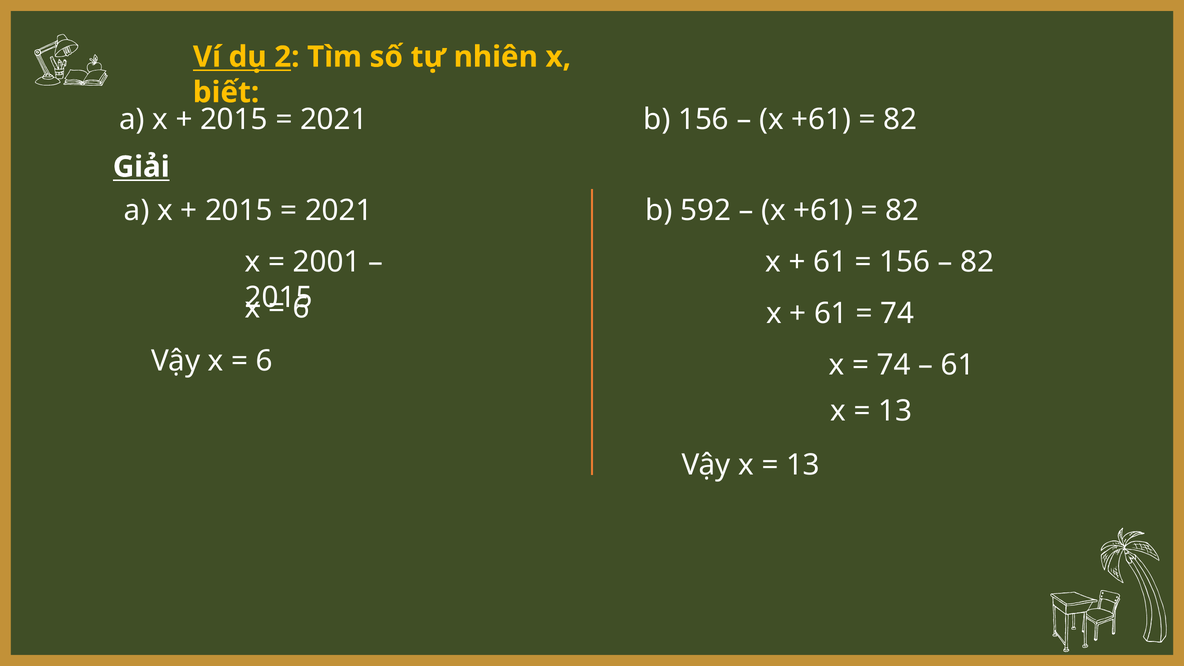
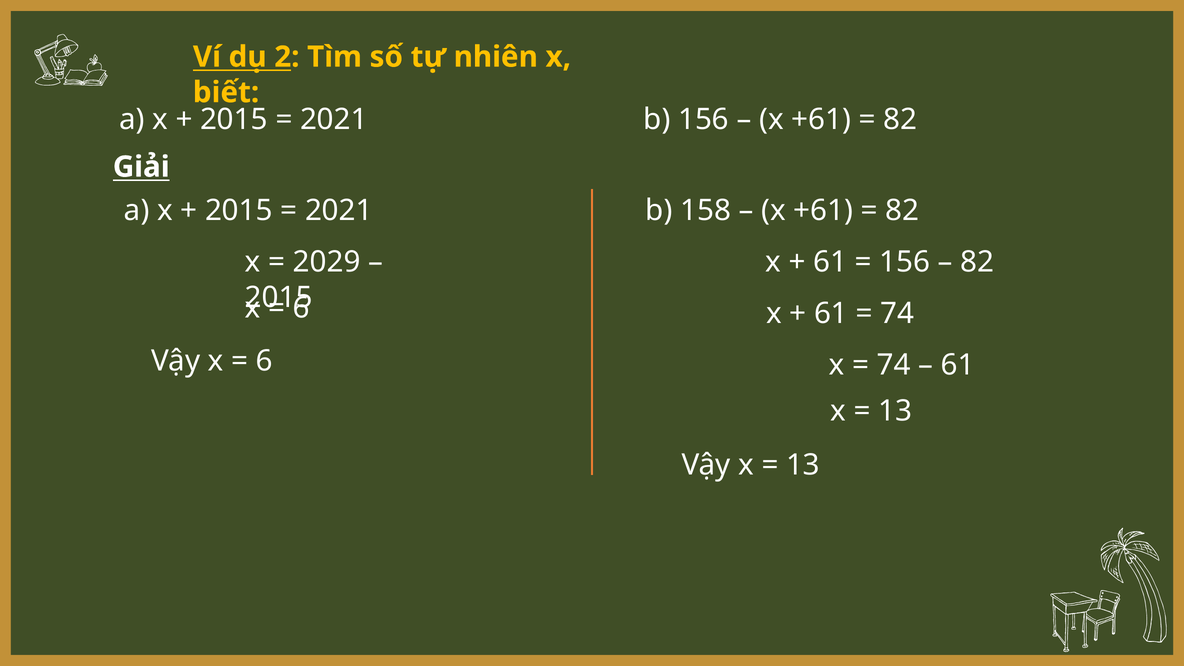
592: 592 -> 158 (706, 210)
2001: 2001 -> 2029 (327, 262)
